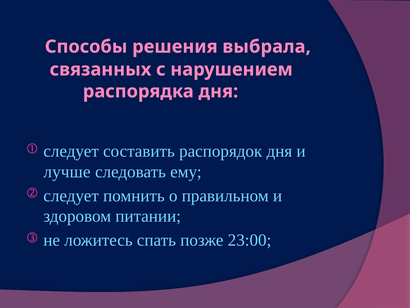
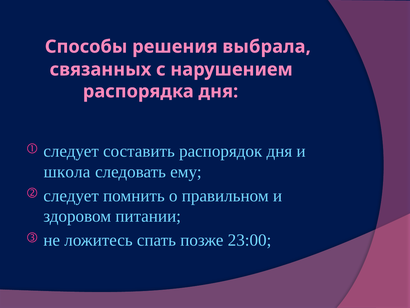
лучше: лучше -> школа (67, 172)
